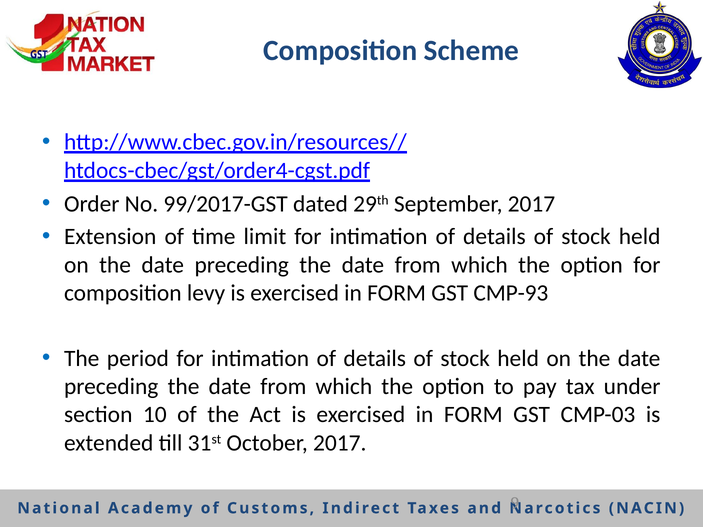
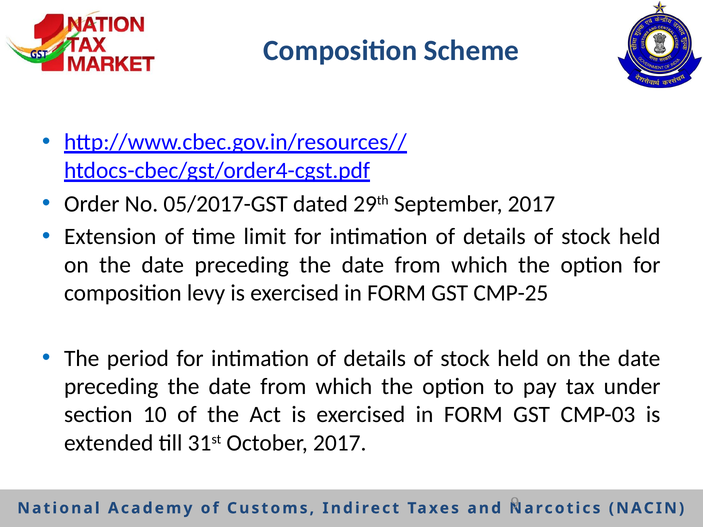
99/2017-GST: 99/2017-GST -> 05/2017-GST (226, 204)
CMP-93: CMP-93 -> CMP-25 (511, 293)
